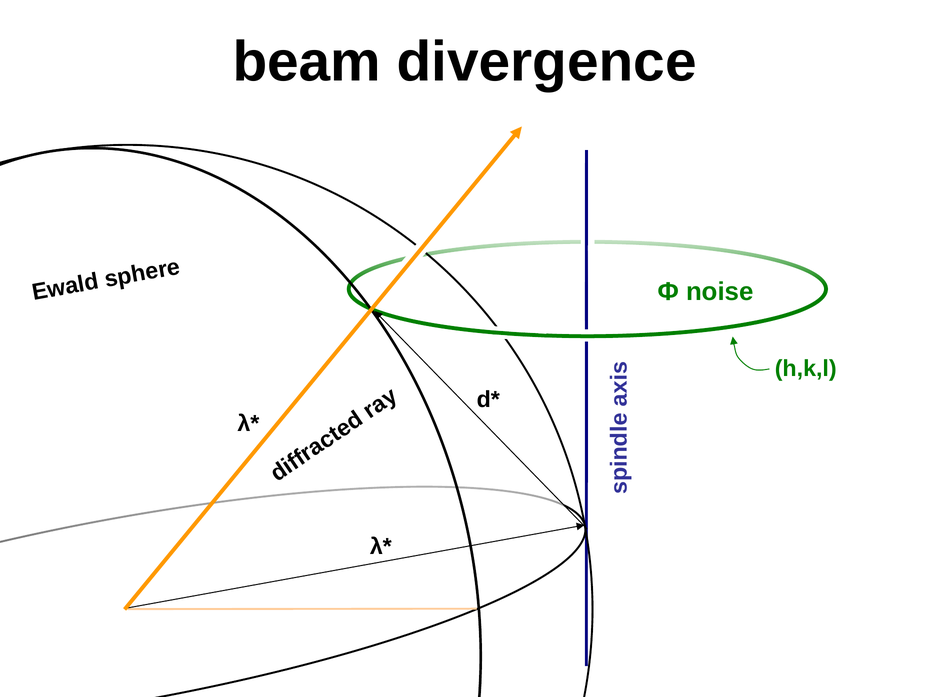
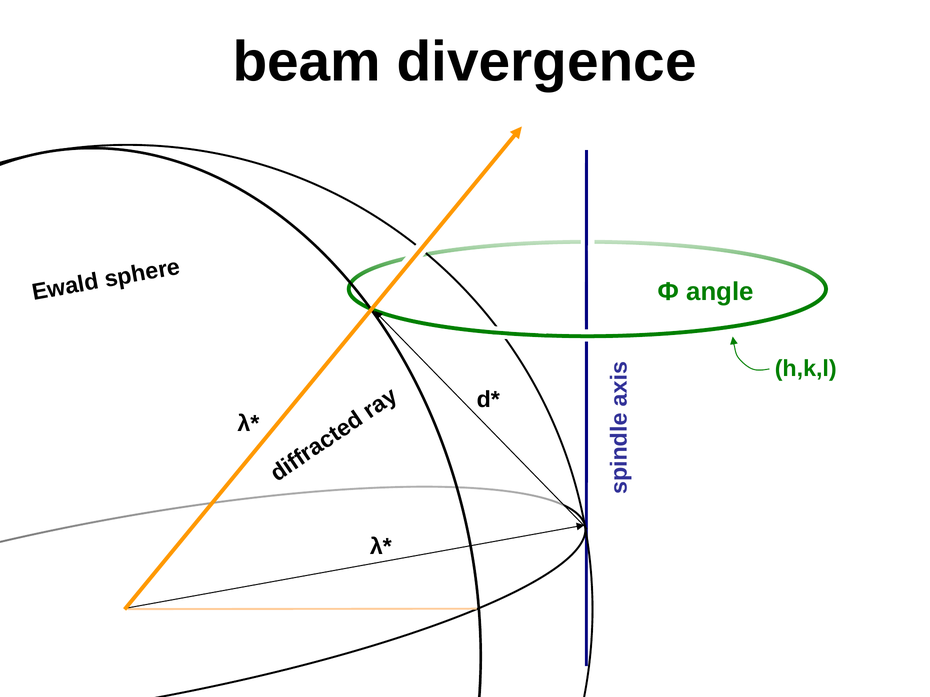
noise: noise -> angle (720, 292)
